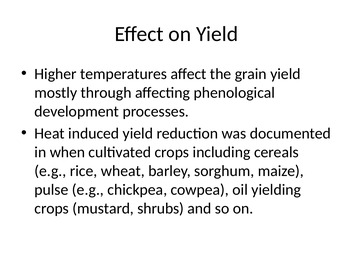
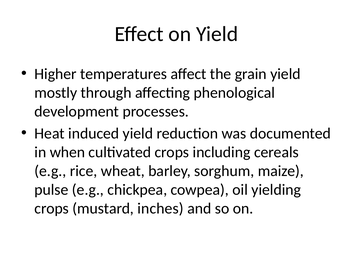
shrubs: shrubs -> inches (161, 209)
